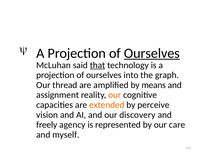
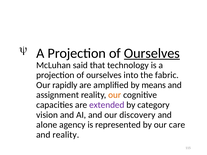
that underline: present -> none (98, 65)
graph: graph -> fabric (167, 75)
thread: thread -> rapidly (65, 85)
extended colour: orange -> purple (107, 105)
perceive: perceive -> category (153, 105)
freely: freely -> alone (47, 125)
and myself: myself -> reality (66, 135)
